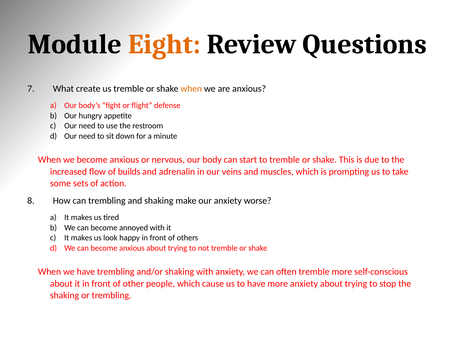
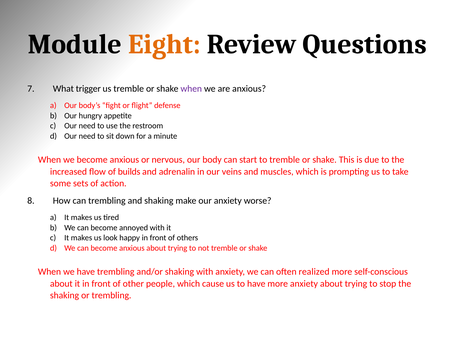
create: create -> trigger (88, 89)
when colour: orange -> purple (191, 89)
often tremble: tremble -> realized (314, 271)
